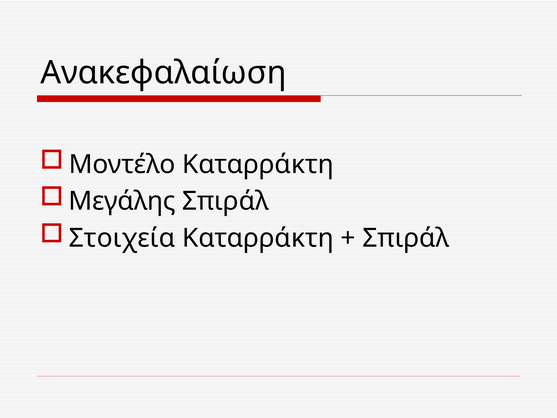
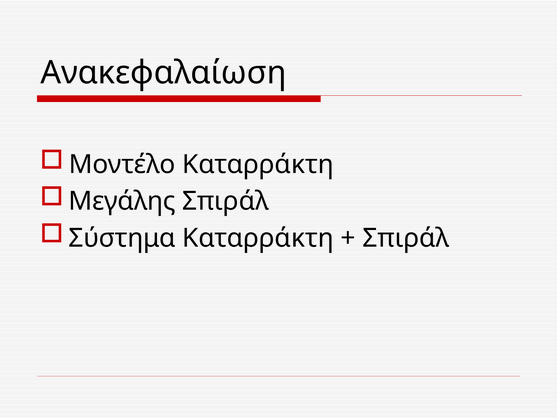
Στοιχεία: Στοιχεία -> Σύστημα (122, 238)
